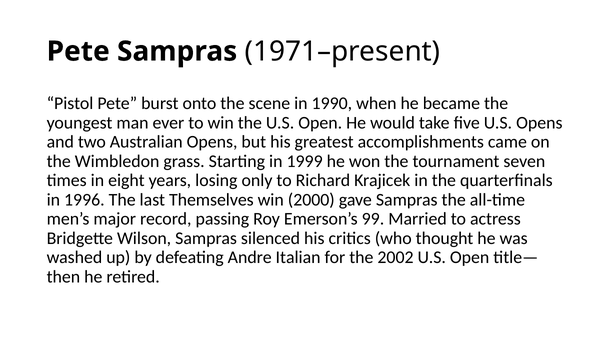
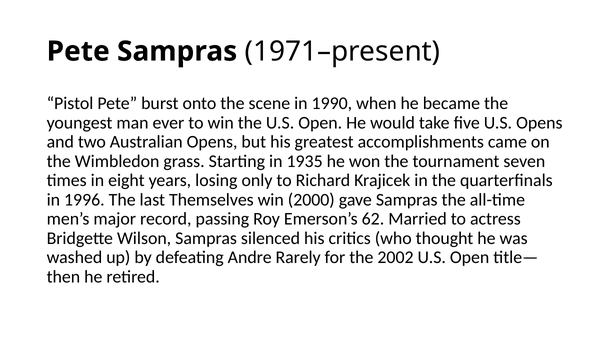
1999: 1999 -> 1935 (305, 161)
99: 99 -> 62 (373, 219)
Italian: Italian -> Rarely (298, 258)
